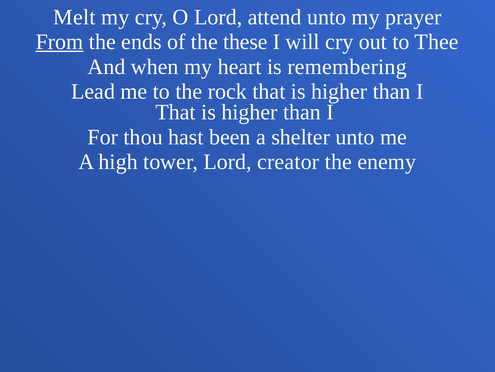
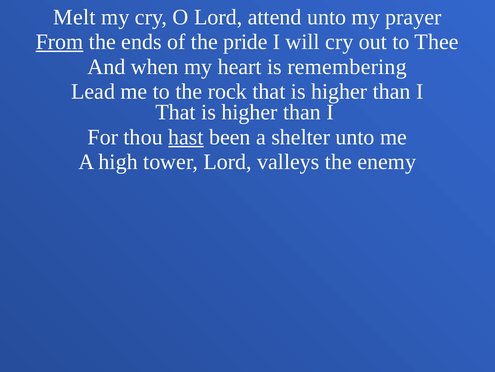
these: these -> pride (245, 42)
hast underline: none -> present (186, 137)
creator: creator -> valleys (288, 162)
